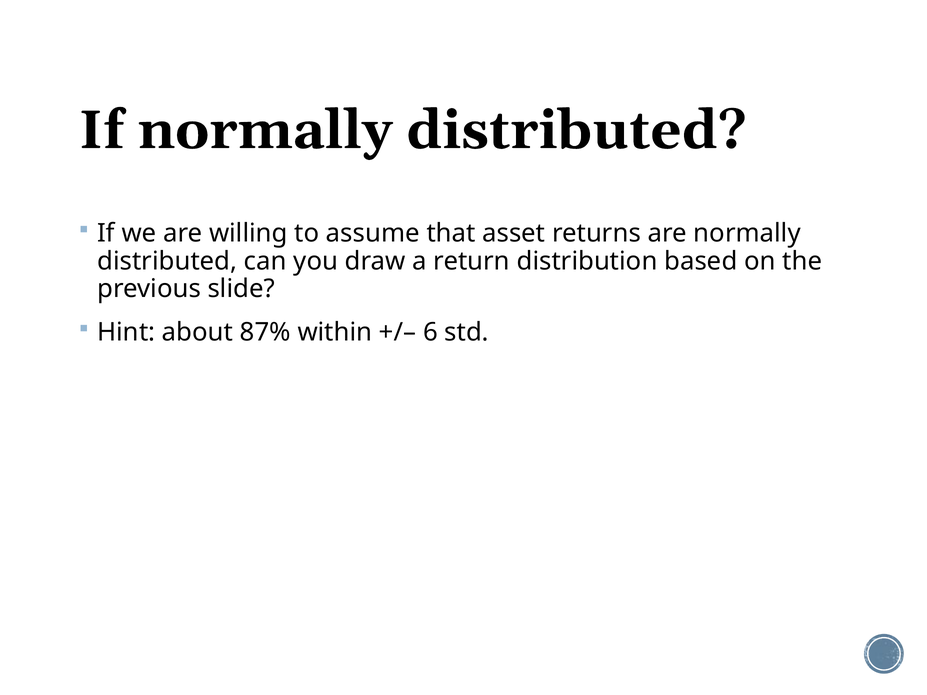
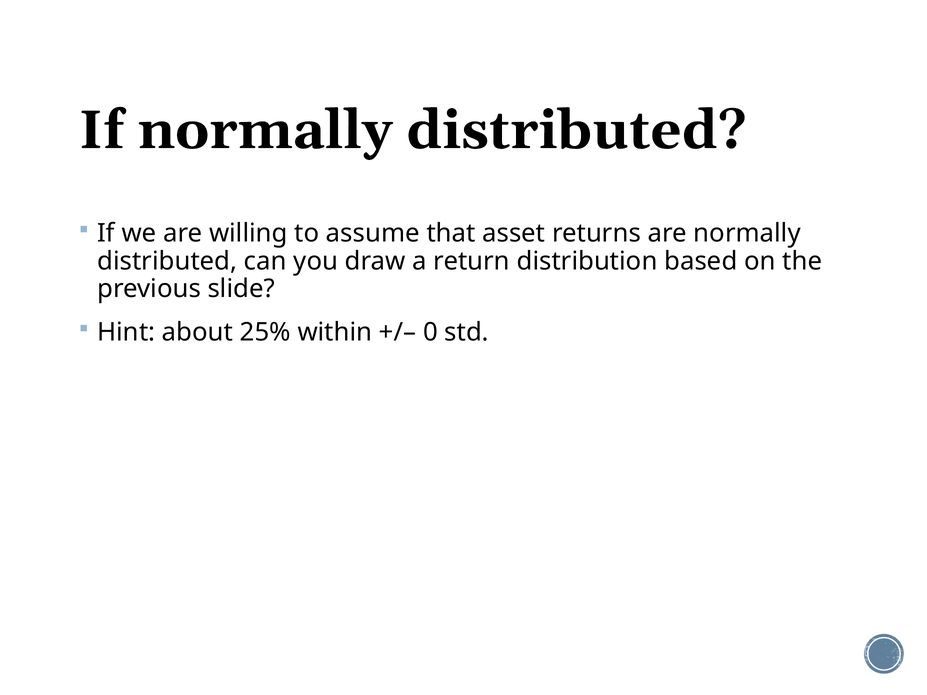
87%: 87% -> 25% (265, 332)
6: 6 -> 0 (430, 332)
